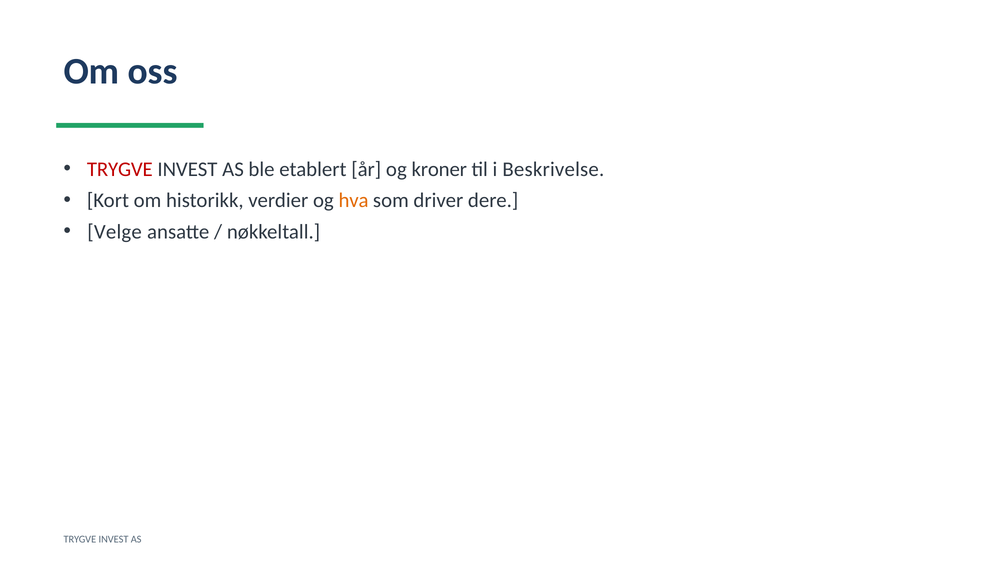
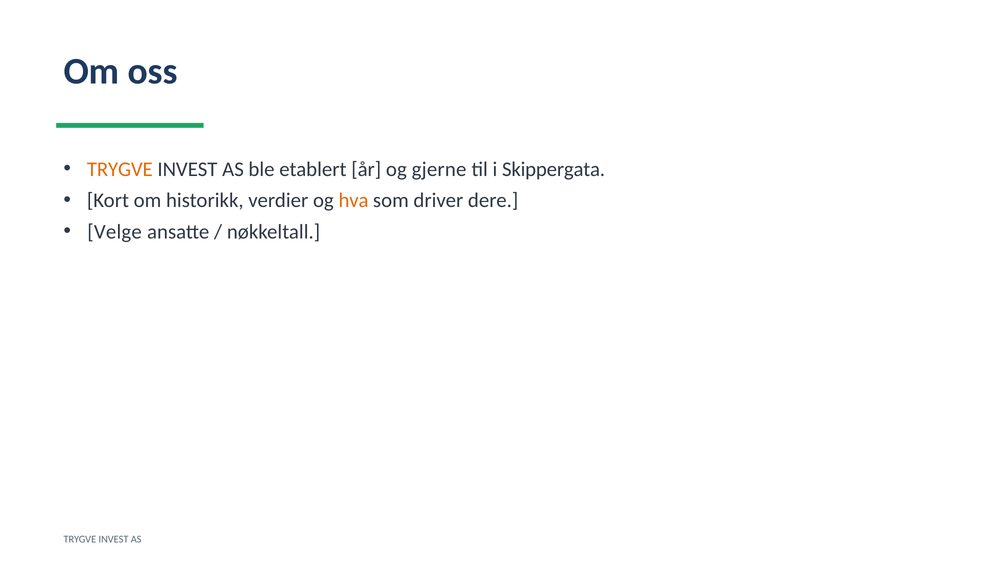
TRYGVE colour: red -> orange (120, 169)
kroner: kroner -> gjerne (439, 169)
Beskrivelse: Beskrivelse -> Skippergata (554, 169)
